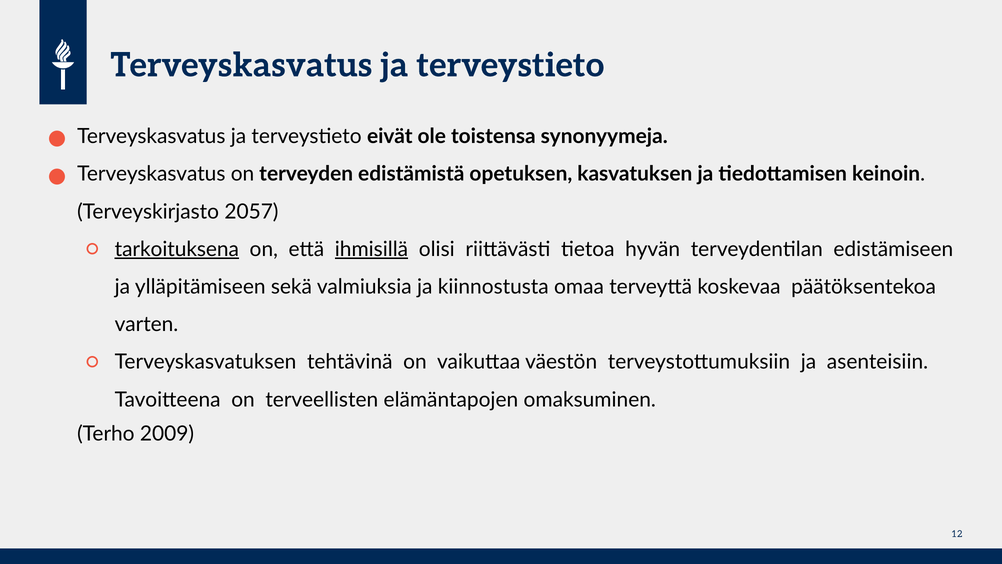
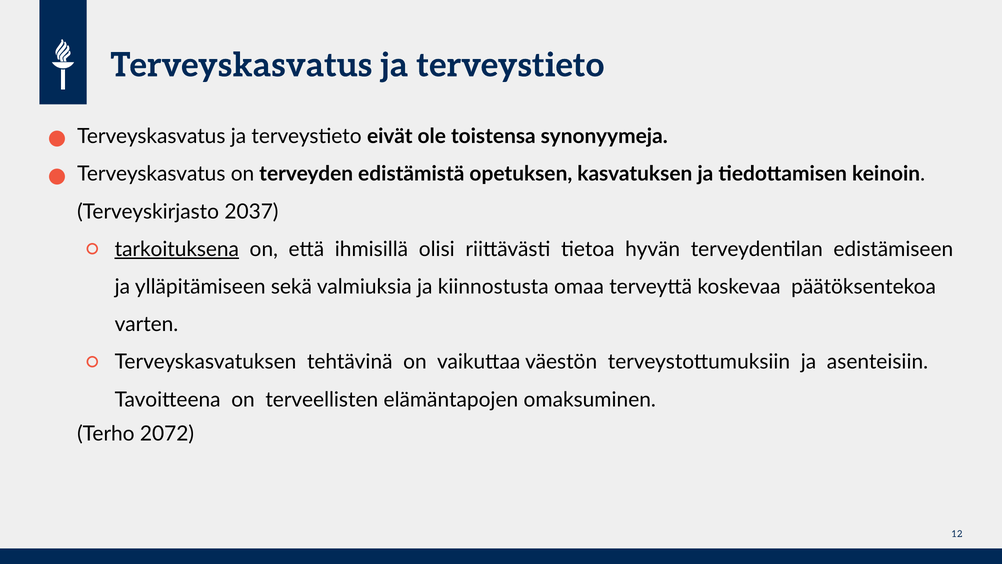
2057: 2057 -> 2037 (251, 211)
ihmisillä underline: present -> none (371, 249)
2009: 2009 -> 2072 (167, 434)
